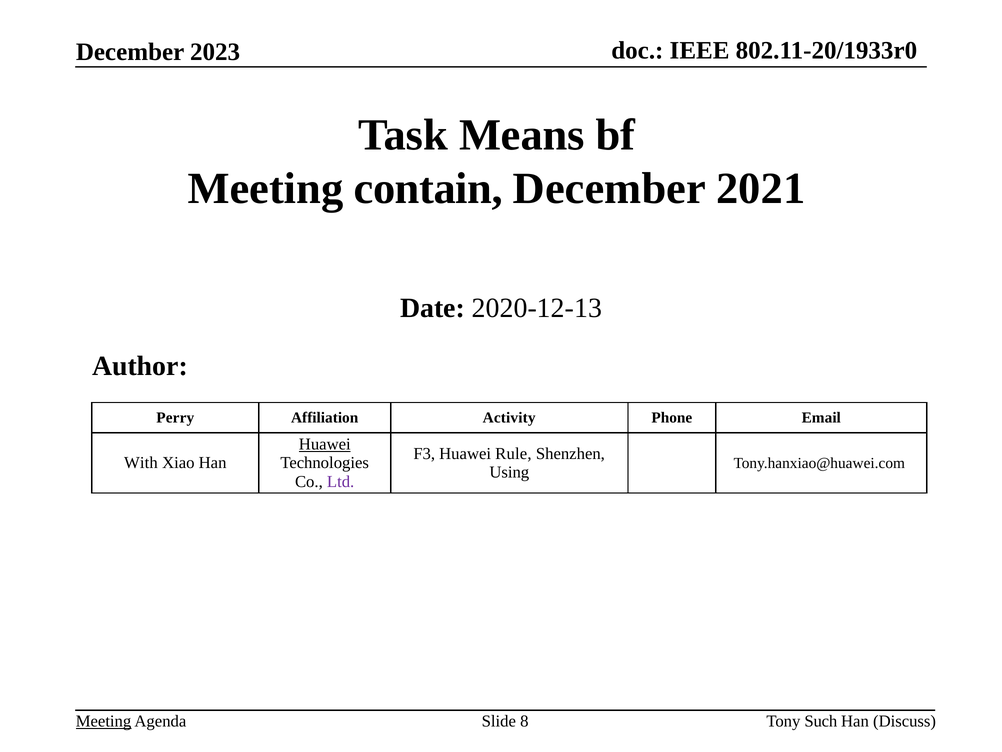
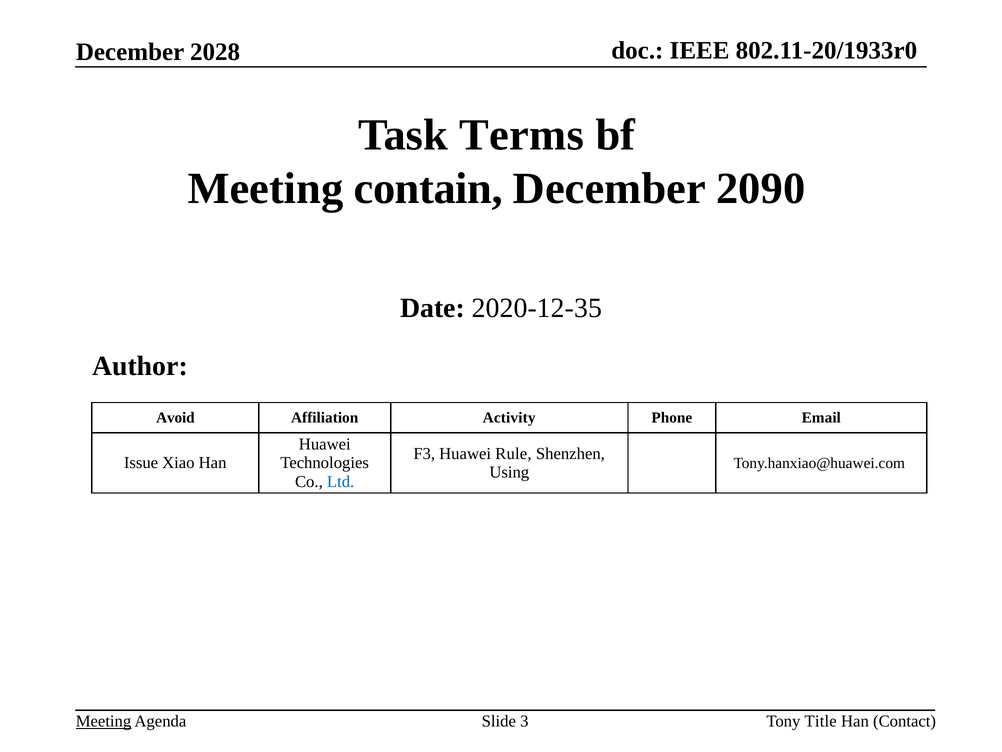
2023: 2023 -> 2028 (215, 52)
Means: Means -> Terms (522, 135)
2021: 2021 -> 2090 (761, 188)
2020-12-13: 2020-12-13 -> 2020-12-35 (537, 308)
Perry: Perry -> Avoid (175, 418)
Huawei underline: present -> none (325, 444)
With: With -> Issue (141, 463)
Ltd colour: purple -> blue (341, 481)
8: 8 -> 3 (524, 721)
Such: Such -> Title (821, 721)
Discuss: Discuss -> Contact (905, 721)
